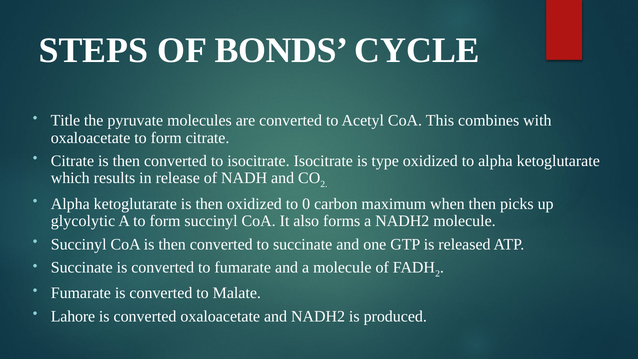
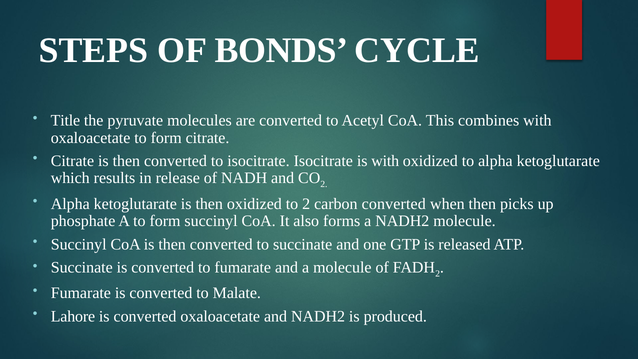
is type: type -> with (385, 161)
to 0: 0 -> 2 (306, 204)
carbon maximum: maximum -> converted (394, 204)
glycolytic: glycolytic -> phosphate (83, 221)
